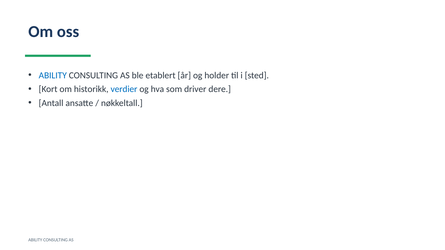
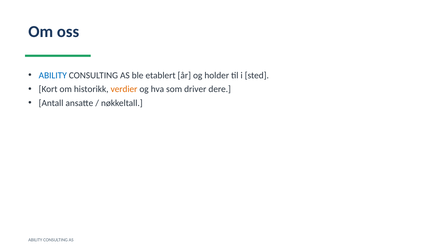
verdier colour: blue -> orange (124, 89)
